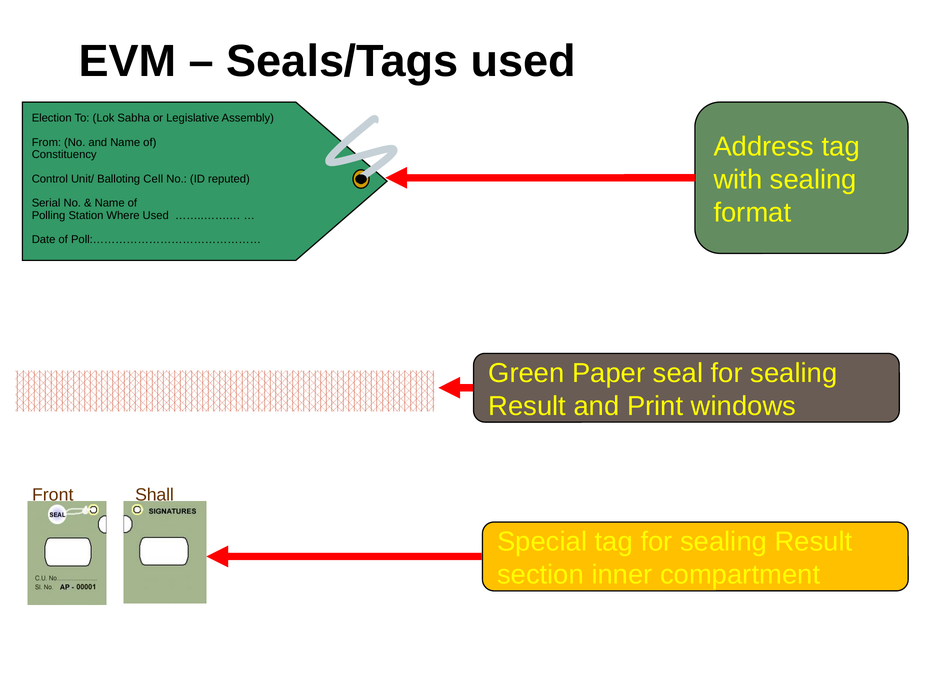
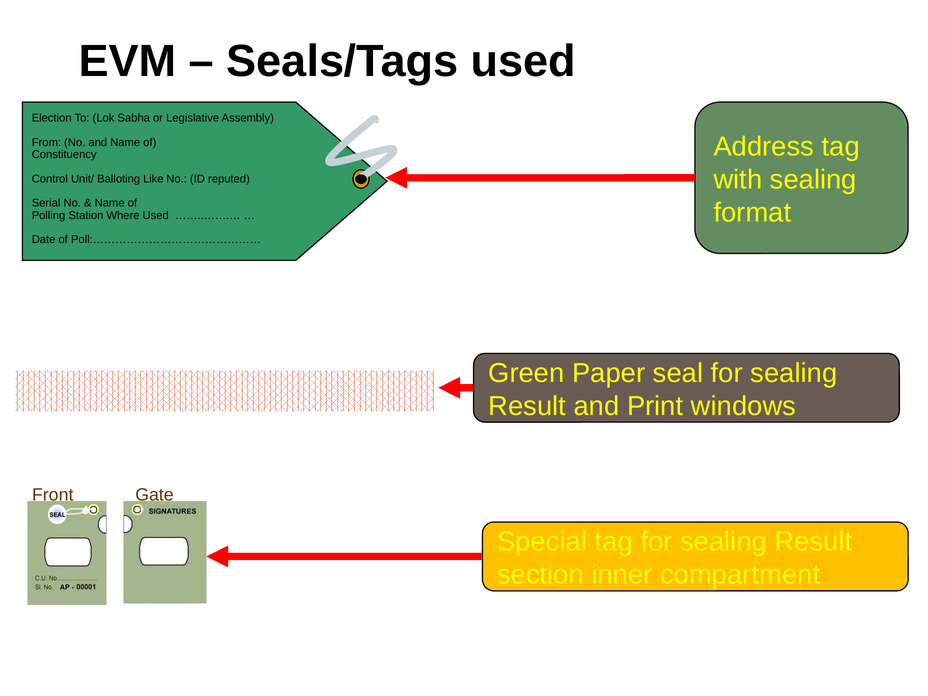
Cell: Cell -> Like (153, 179)
Shall: Shall -> Gate (154, 495)
